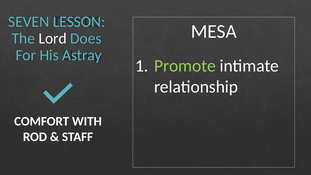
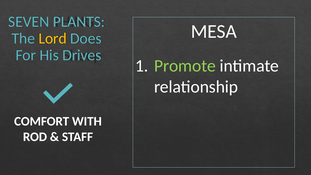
LESSON: LESSON -> PLANTS (79, 22)
Lord colour: white -> yellow (53, 38)
Astray: Astray -> Drives (82, 55)
